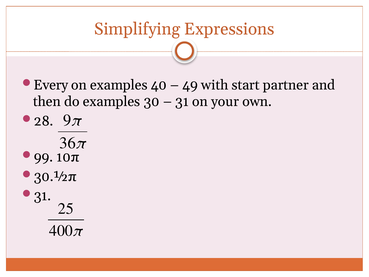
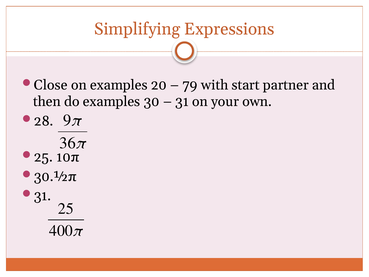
Every: Every -> Close (51, 85)
40: 40 -> 20 (159, 85)
49: 49 -> 79 (190, 85)
99: 99 -> 25 (43, 157)
